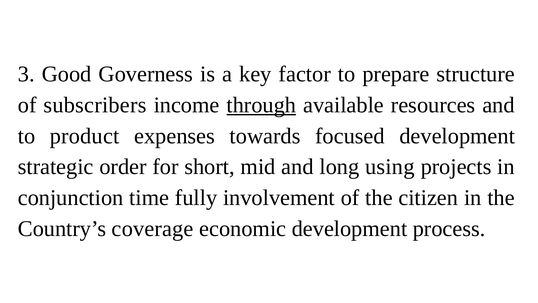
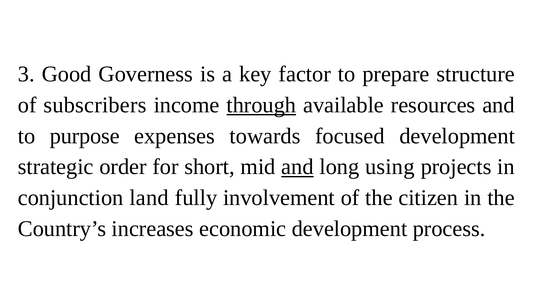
product: product -> purpose (85, 136)
and underline: none -> present (297, 167)
time: time -> land (149, 198)
coverage: coverage -> increases (153, 229)
